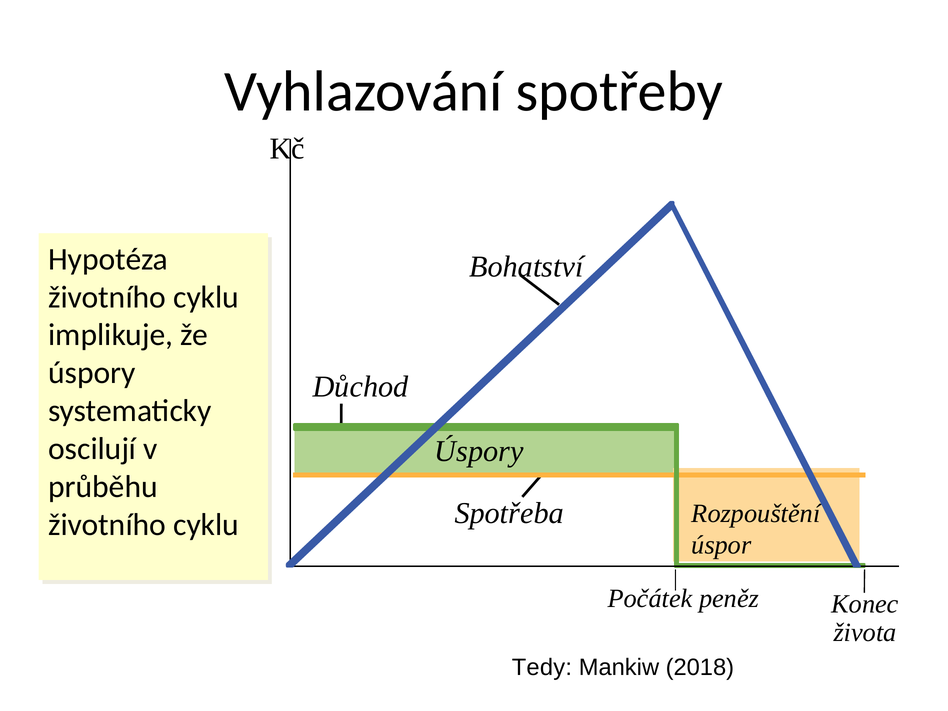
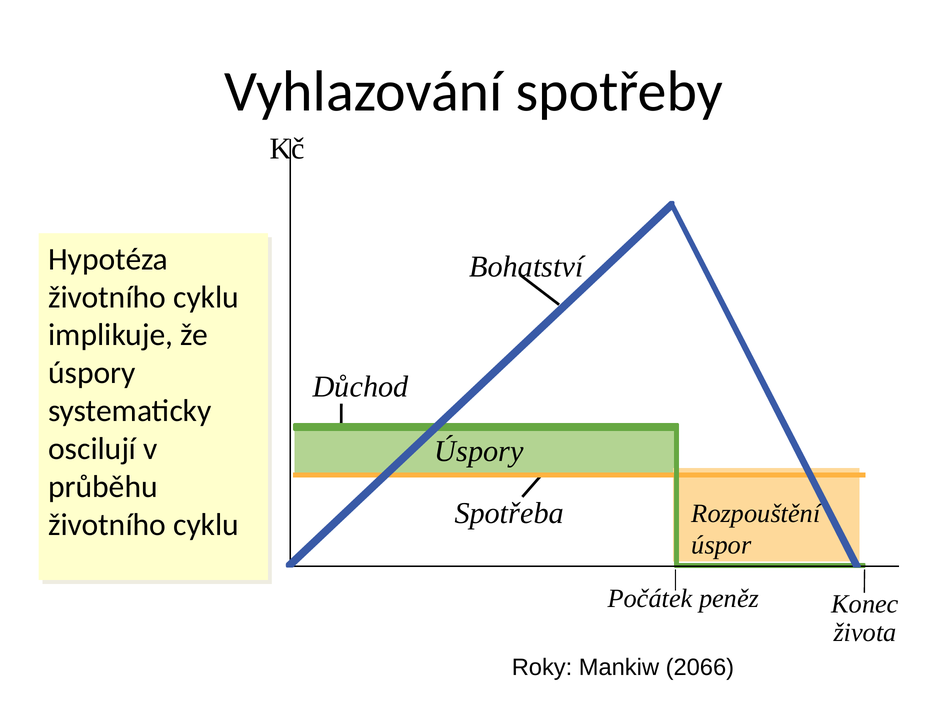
Tedy: Tedy -> Roky (542, 668)
2018: 2018 -> 2066 (700, 668)
